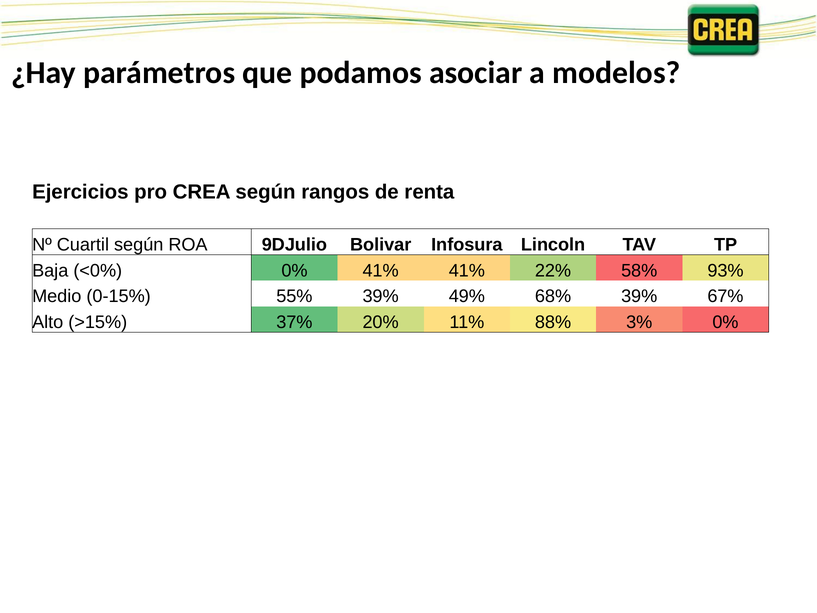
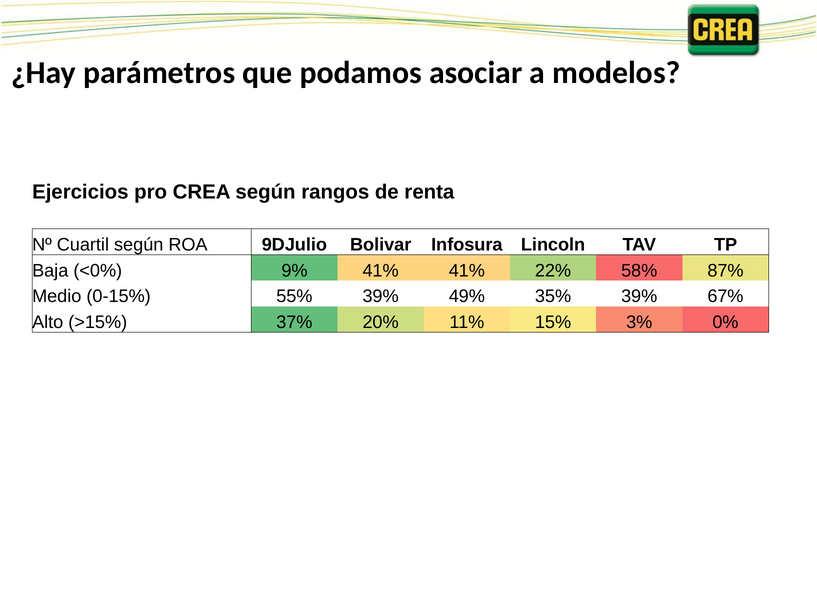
<0% 0%: 0% -> 9% (294, 271)
93%: 93% -> 87% (725, 271)
68%: 68% -> 35% (553, 296)
88%: 88% -> 15% (553, 322)
